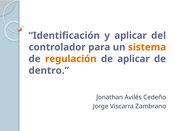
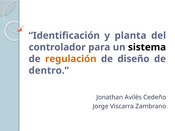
y aplicar: aplicar -> planta (130, 36)
sistema colour: orange -> black (147, 47)
de aplicar: aplicar -> diseño (133, 59)
